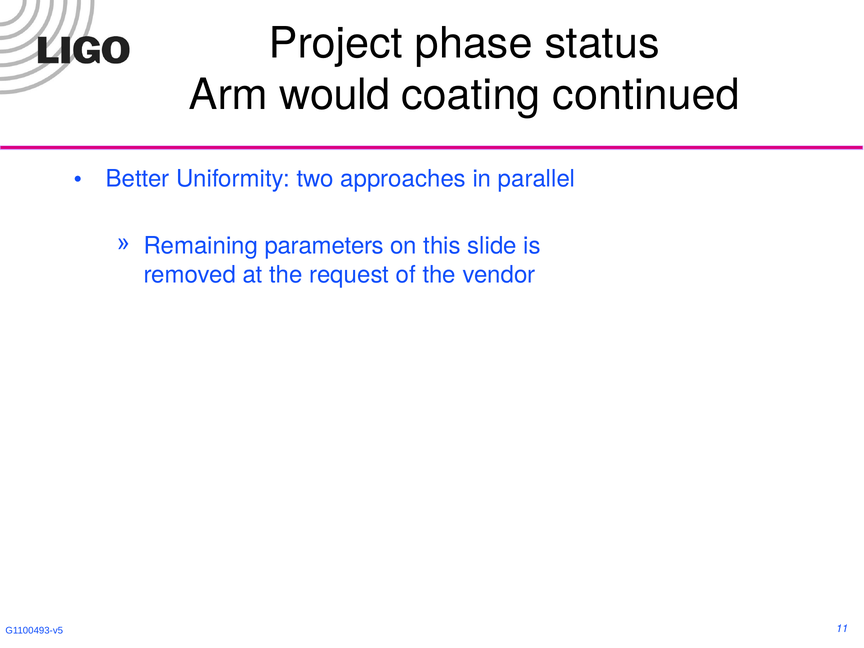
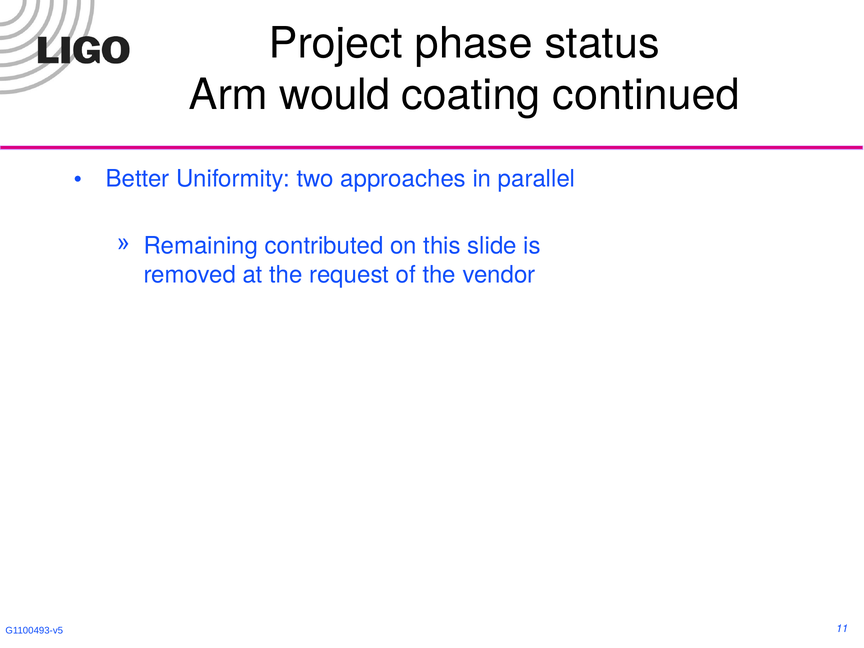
parameters: parameters -> contributed (324, 246)
